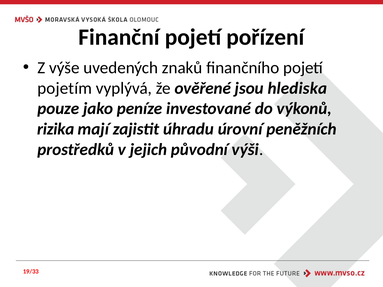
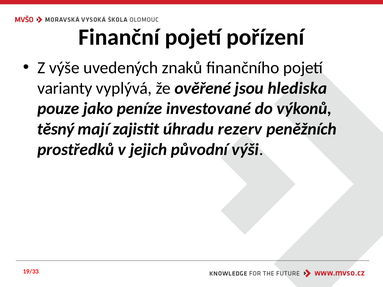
pojetím: pojetím -> varianty (65, 88)
rizika: rizika -> těsný (56, 129)
úrovní: úrovní -> rezerv (240, 129)
